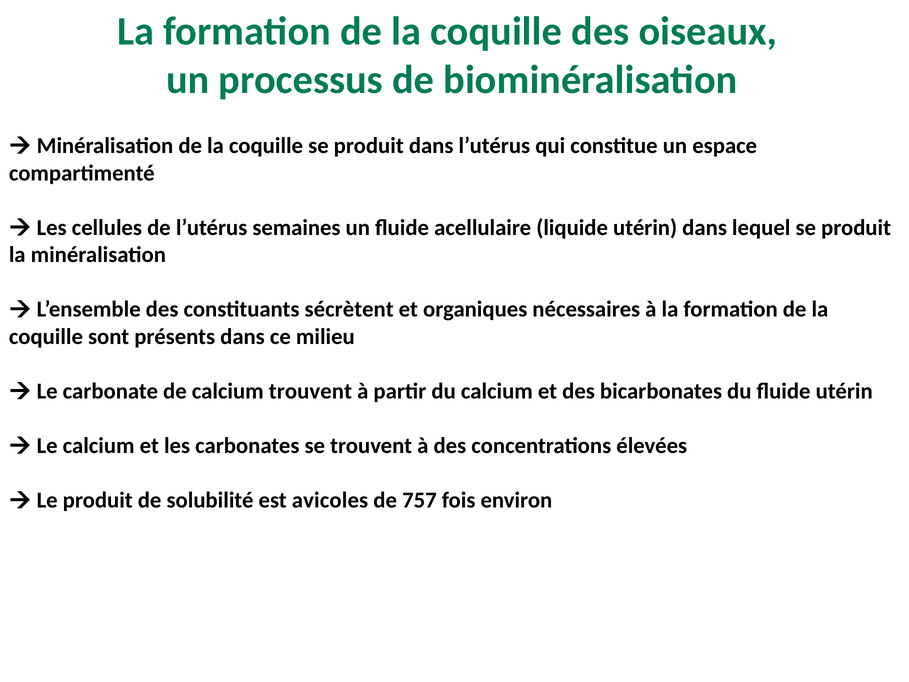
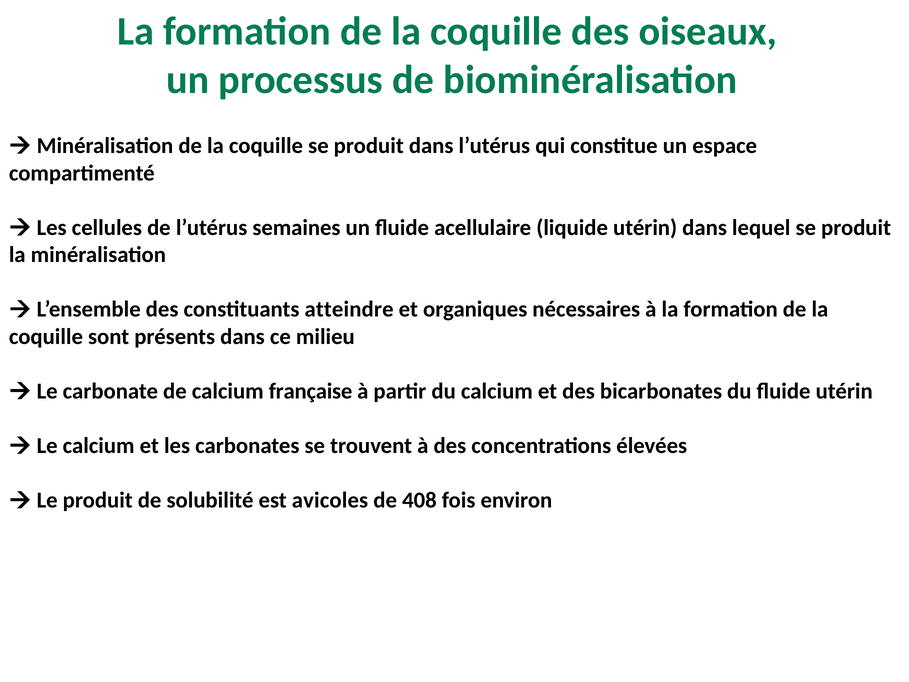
sécrètent: sécrètent -> atteindre (349, 309)
calcium trouvent: trouvent -> française (311, 391)
757: 757 -> 408 (419, 500)
